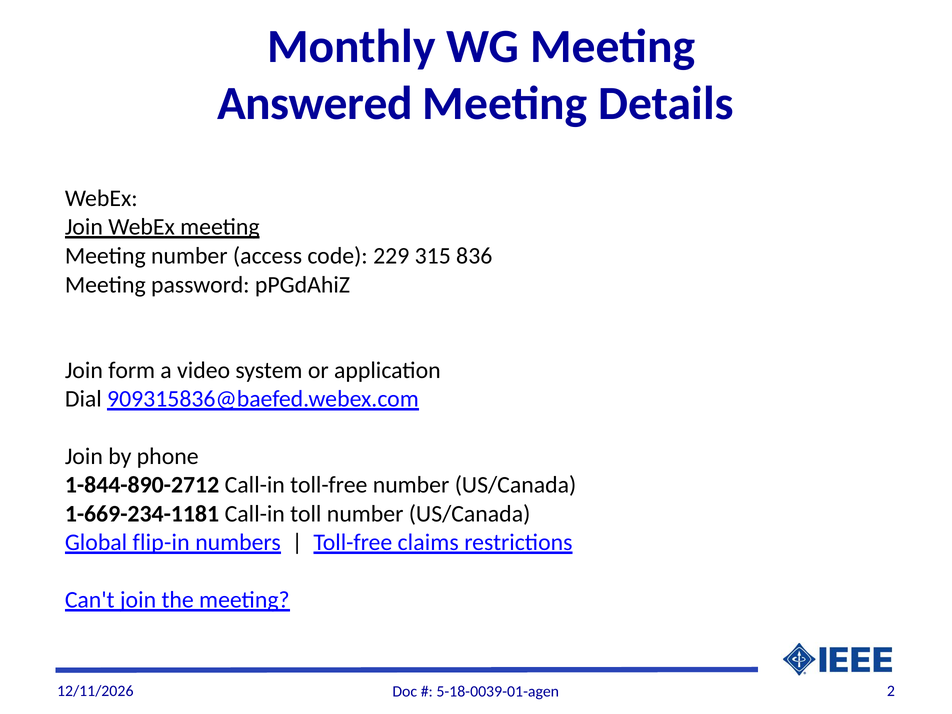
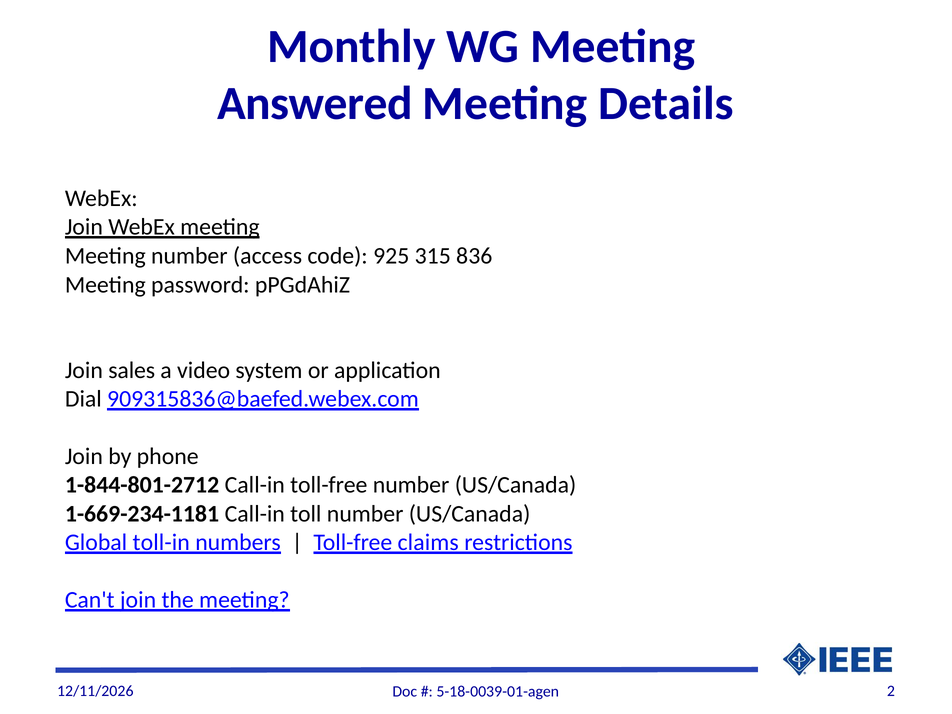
229: 229 -> 925 (391, 256)
form: form -> sales (132, 370)
1-844-890-2712: 1-844-890-2712 -> 1-844-801-2712 (142, 485)
flip-in: flip-in -> toll-in (161, 542)
